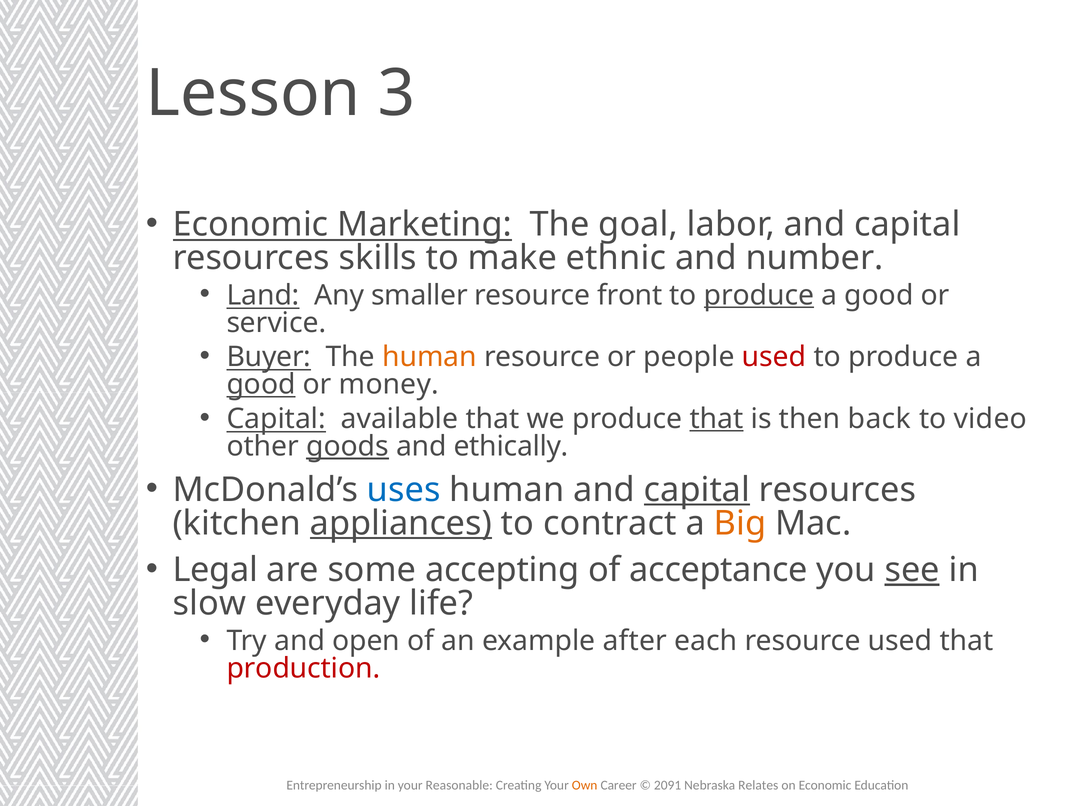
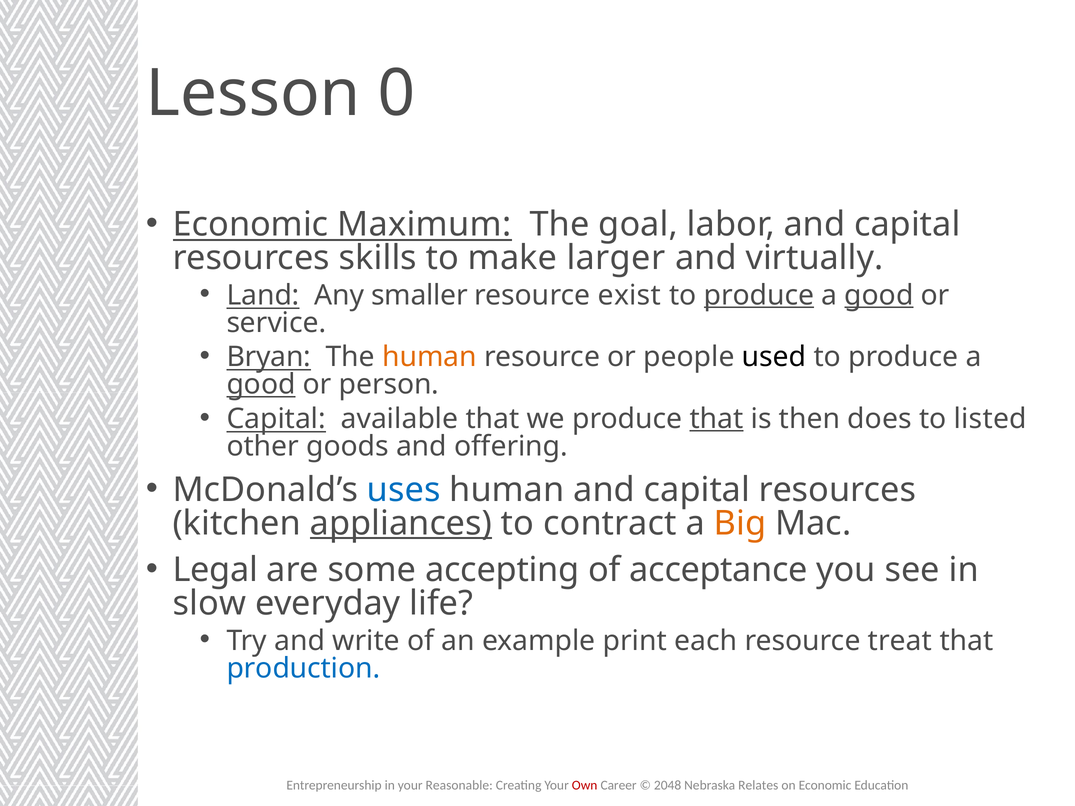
3: 3 -> 0 (396, 94)
Marketing: Marketing -> Maximum (424, 225)
ethnic: ethnic -> larger (616, 258)
number: number -> virtually (815, 258)
front: front -> exist (629, 295)
good underline: none -> present (879, 295)
Buyer: Buyer -> Bryan (269, 357)
used colour: red -> black (774, 357)
money: money -> person (389, 385)
back: back -> does (880, 419)
video: video -> listed (990, 419)
goods underline: present -> none (348, 446)
ethically: ethically -> offering (511, 446)
capital underline: present -> none (697, 490)
see underline: present -> none (912, 570)
open: open -> write (366, 641)
after: after -> print (635, 641)
resource used: used -> treat (900, 641)
production colour: red -> blue (303, 668)
Own colour: orange -> red (585, 786)
2091: 2091 -> 2048 (668, 786)
